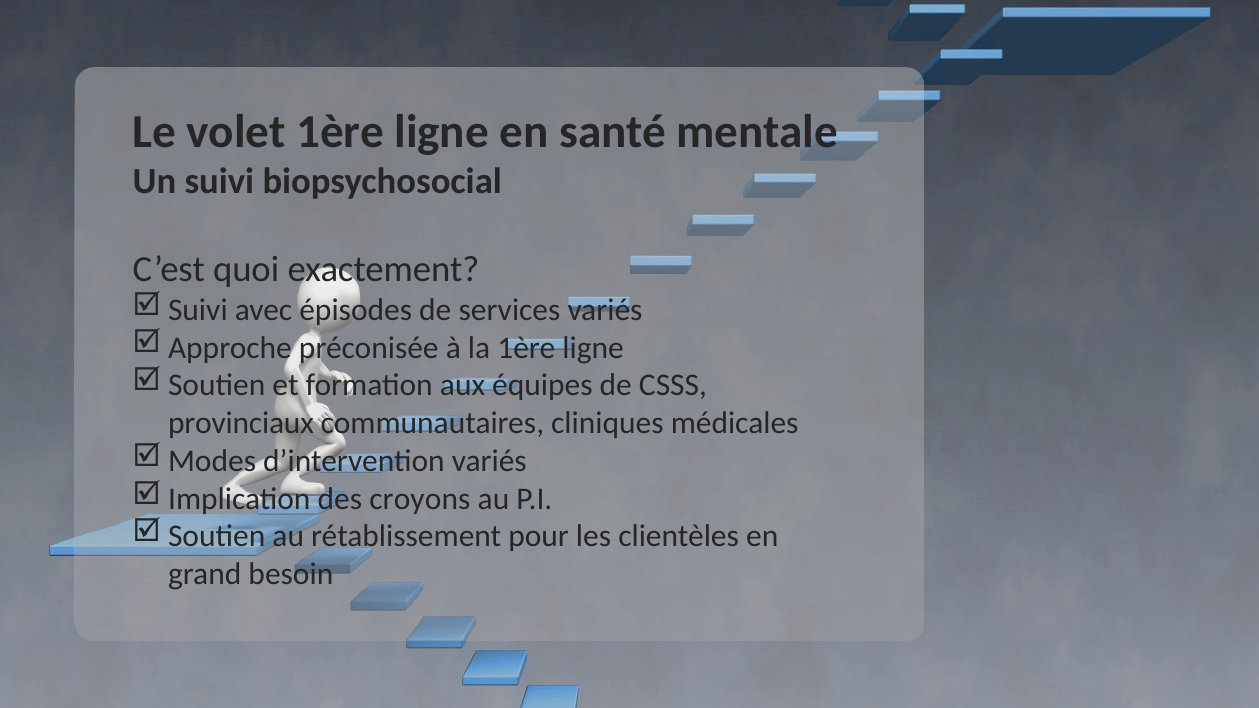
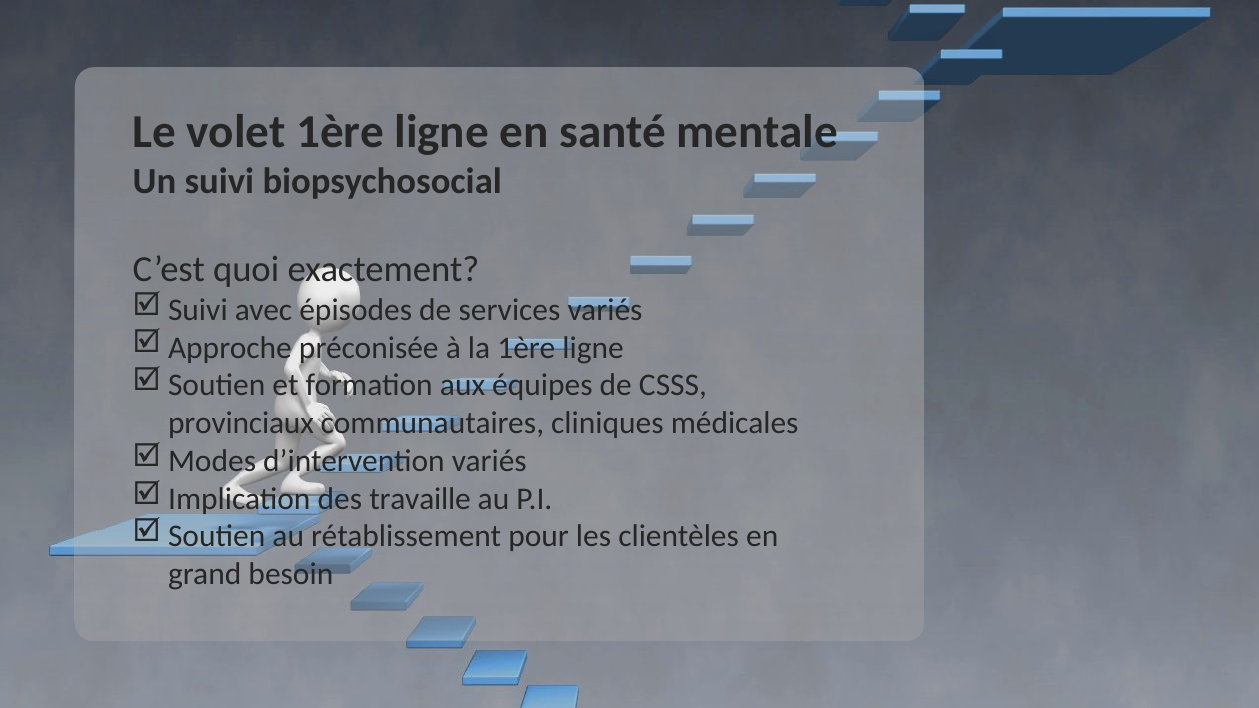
croyons: croyons -> travaille (420, 499)
